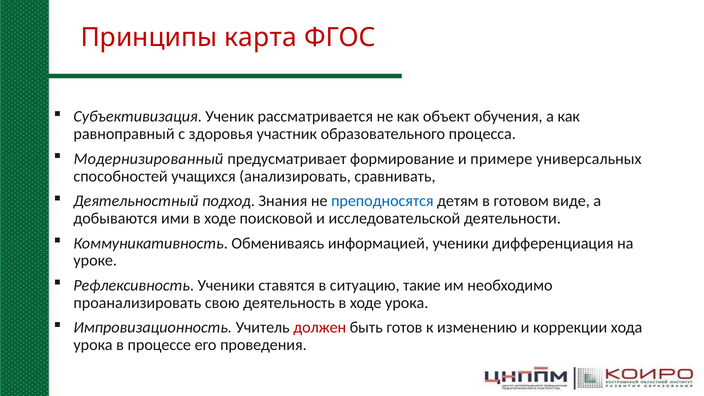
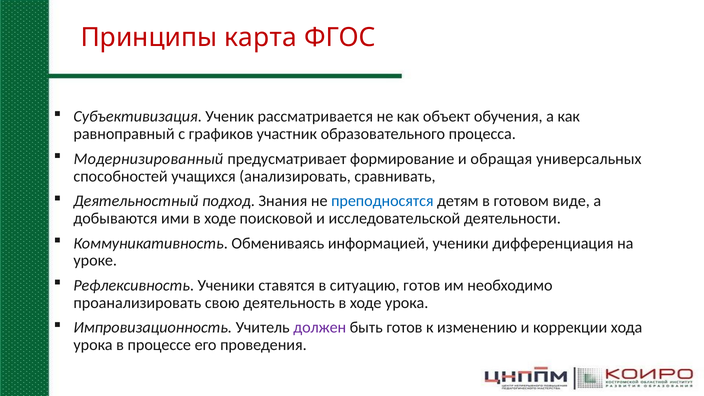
здоровья: здоровья -> графиков (221, 134)
примере: примере -> обращая (501, 159)
ситуацию такие: такие -> готов (422, 285)
должен colour: red -> purple (320, 328)
